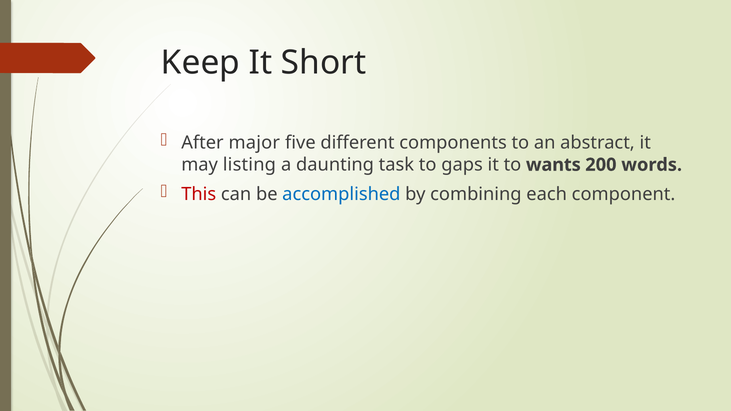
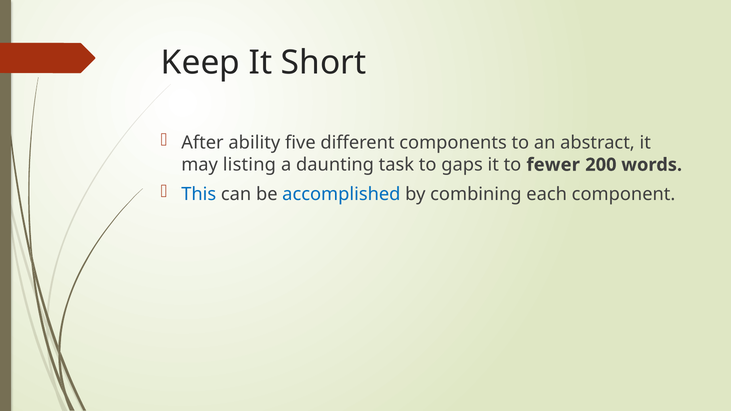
major: major -> ability (254, 143)
wants: wants -> fewer (553, 165)
This colour: red -> blue (199, 194)
